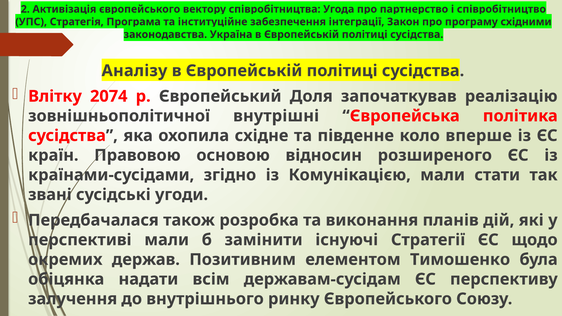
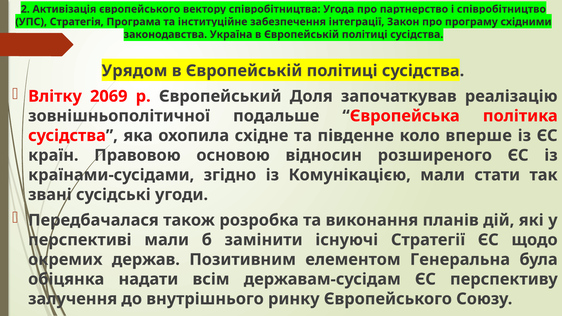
Аналізу: Аналізу -> Урядом (134, 71)
2074: 2074 -> 2069 (109, 96)
внутрішні: внутрішні -> подальше (276, 116)
Тимошенко: Тимошенко -> Генеральна (460, 260)
